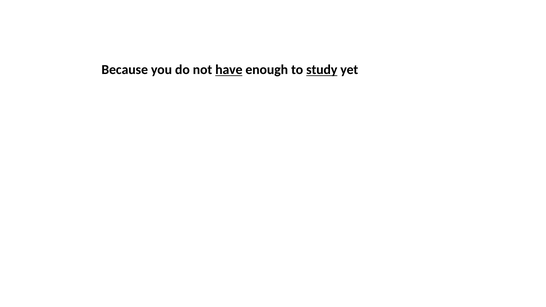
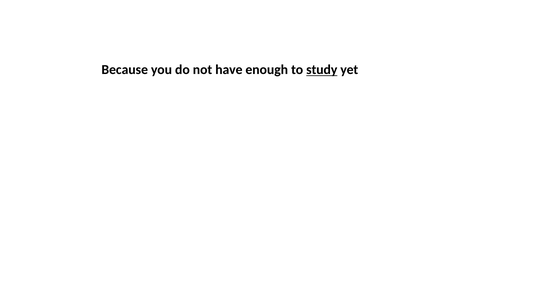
have underline: present -> none (229, 70)
